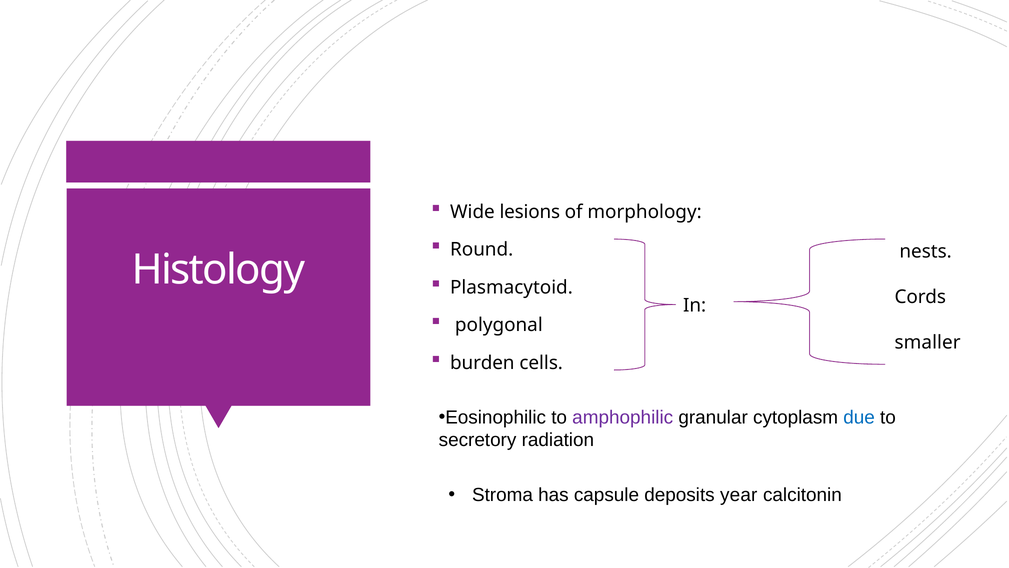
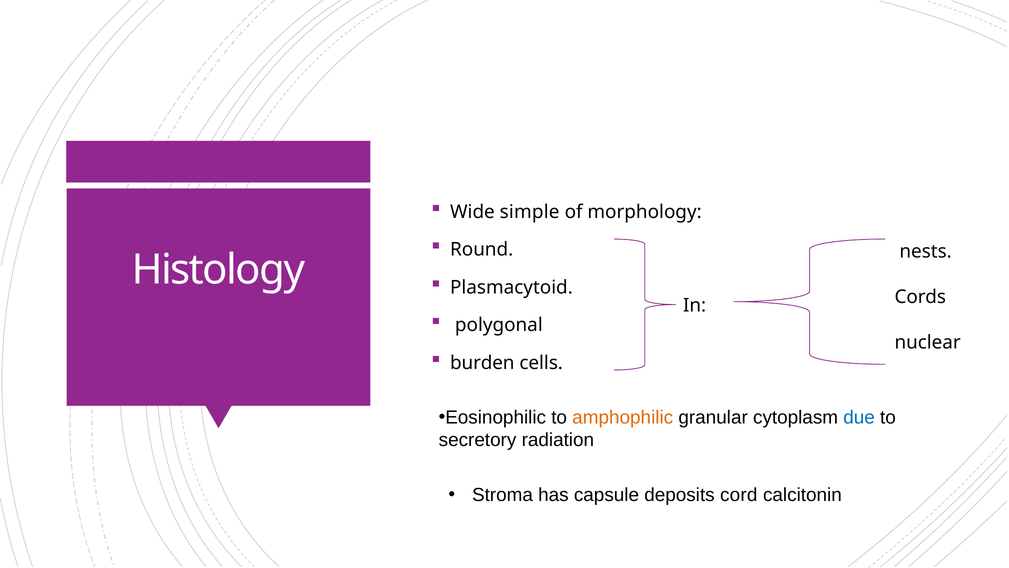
lesions: lesions -> simple (530, 212)
smaller: smaller -> nuclear (928, 342)
amphophilic colour: purple -> orange (623, 417)
year: year -> cord (739, 495)
